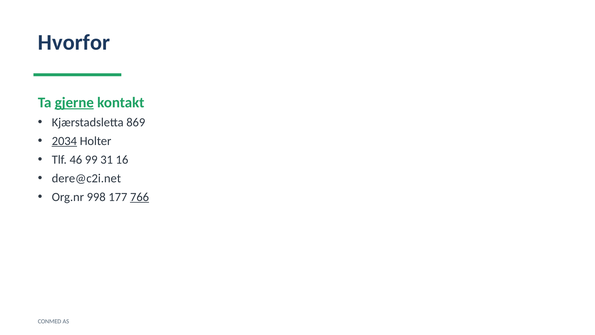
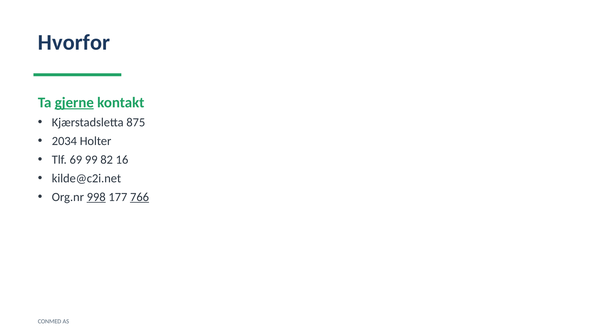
869: 869 -> 875 (136, 122)
2034 underline: present -> none (64, 141)
46: 46 -> 69 (76, 160)
31: 31 -> 82 (107, 160)
dere@c2i.net: dere@c2i.net -> kilde@c2i.net (86, 178)
998 underline: none -> present (96, 197)
